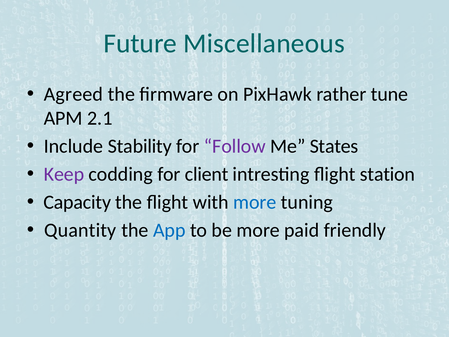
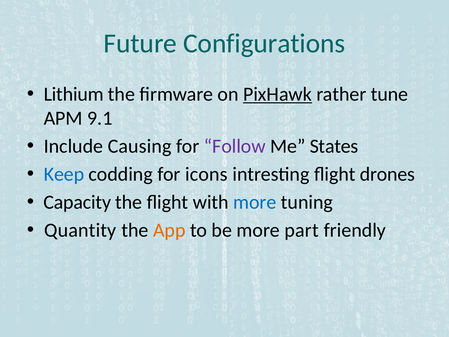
Miscellaneous: Miscellaneous -> Configurations (264, 43)
Agreed: Agreed -> Lithium (74, 94)
PixHawk underline: none -> present (278, 94)
2.1: 2.1 -> 9.1 (100, 118)
Stability: Stability -> Causing (140, 146)
Keep colour: purple -> blue (64, 174)
client: client -> icons (206, 174)
station: station -> drones (388, 174)
App colour: blue -> orange (169, 230)
paid: paid -> part (302, 230)
